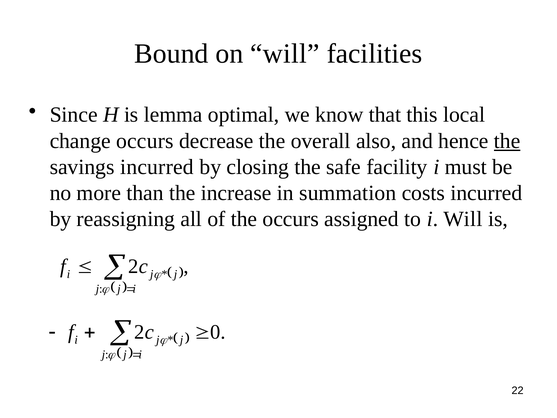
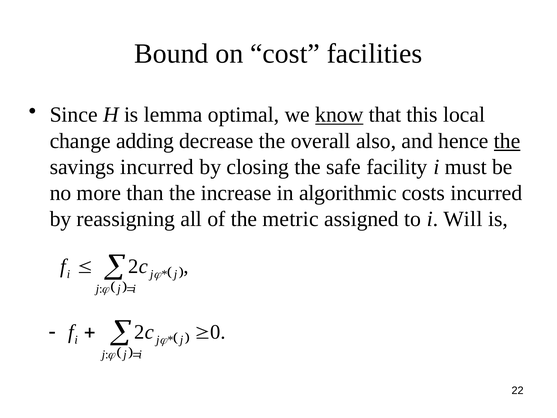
on will: will -> cost (285, 53)
know underline: none -> present (339, 115)
change occurs: occurs -> adding (145, 141)
summation: summation -> algorithmic (348, 193)
the occurs: occurs -> metric (291, 219)
